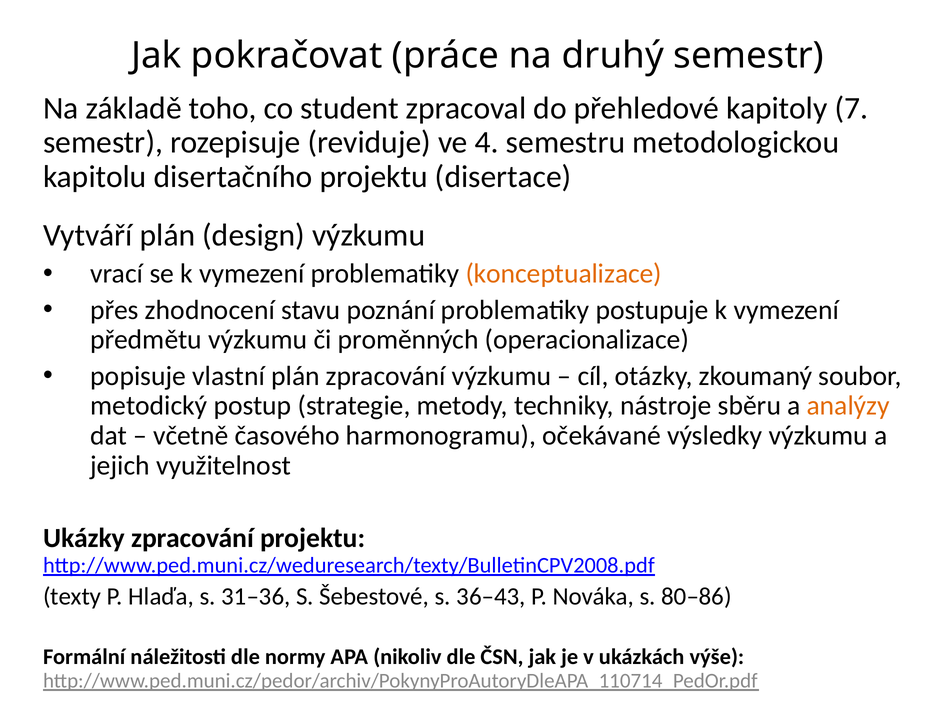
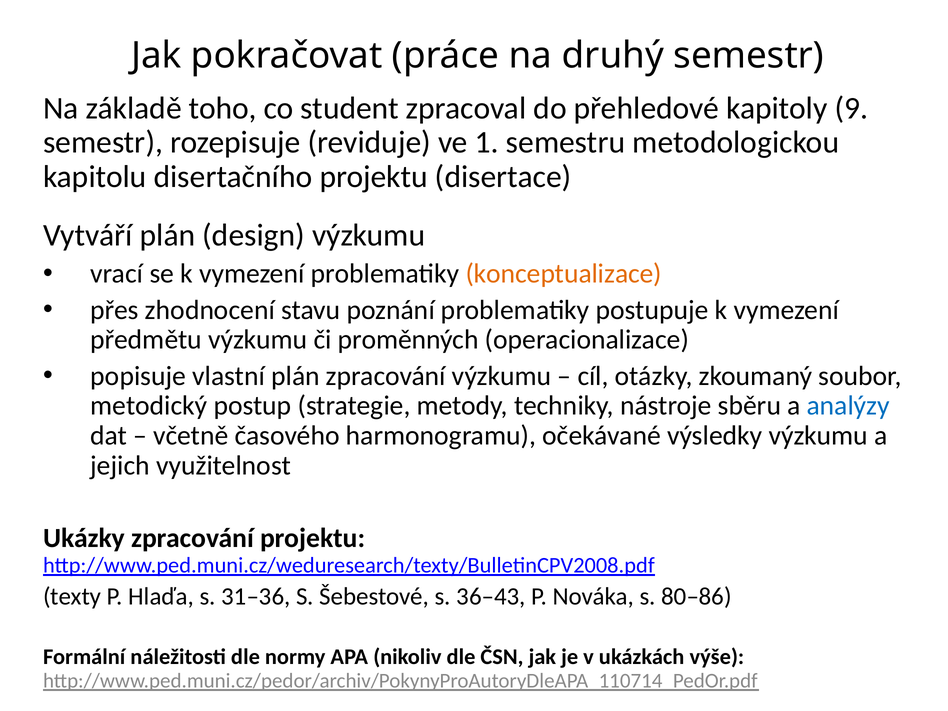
7: 7 -> 9 (851, 108)
4: 4 -> 1 (487, 142)
analýzy colour: orange -> blue (848, 406)
